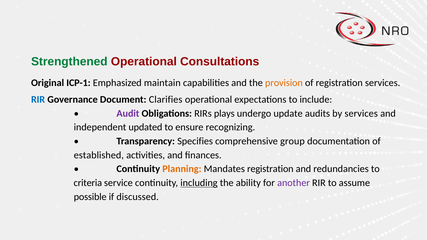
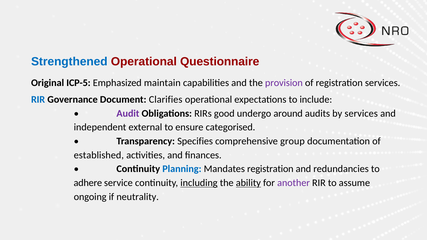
Strengthened colour: green -> blue (69, 62)
Consultations: Consultations -> Questionnaire (220, 62)
ICP-1: ICP-1 -> ICP-5 (78, 83)
provision colour: orange -> purple (284, 83)
plays: plays -> good (224, 114)
update: update -> around (288, 114)
updated: updated -> external (145, 127)
recognizing: recognizing -> categorised (230, 127)
Planning colour: orange -> blue (182, 169)
criteria: criteria -> adhere (88, 183)
ability underline: none -> present (248, 183)
possible: possible -> ongoing (90, 197)
discussed: discussed -> neutrality (138, 197)
